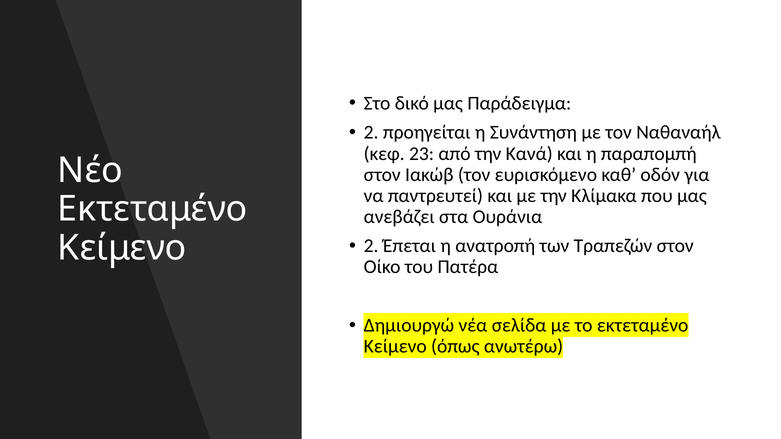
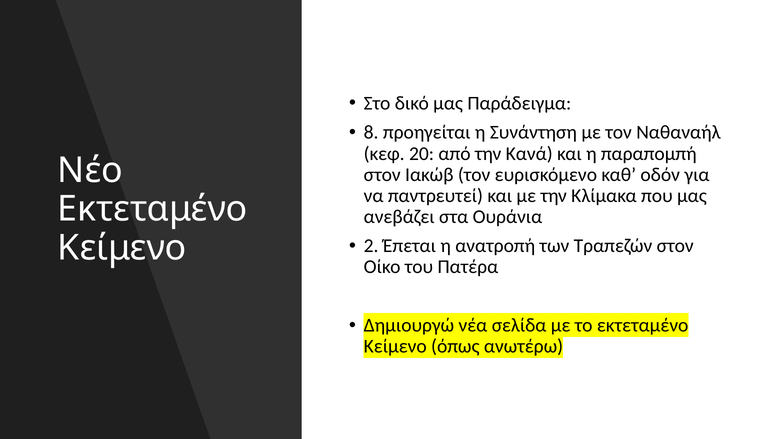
2: 2 -> 8 (371, 133)
23: 23 -> 20 (422, 154)
